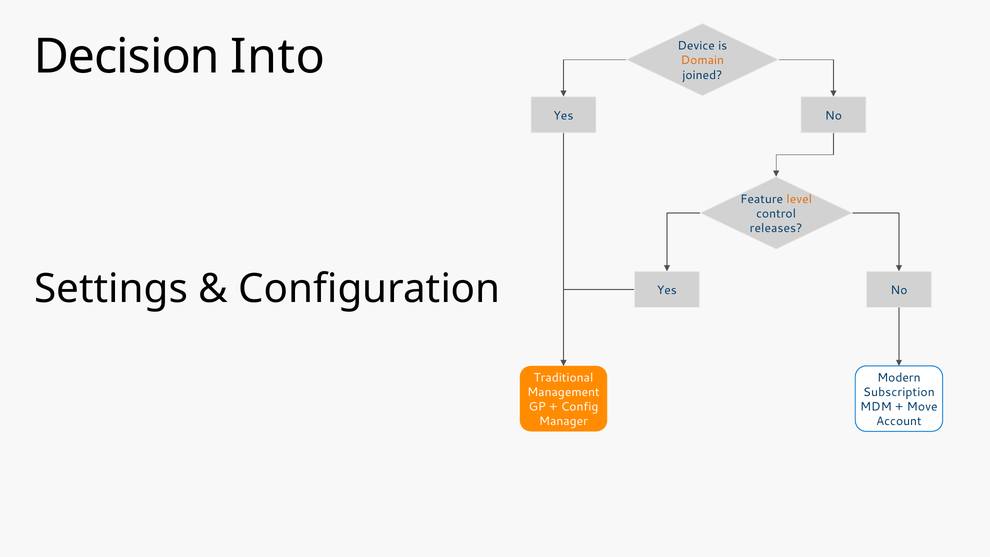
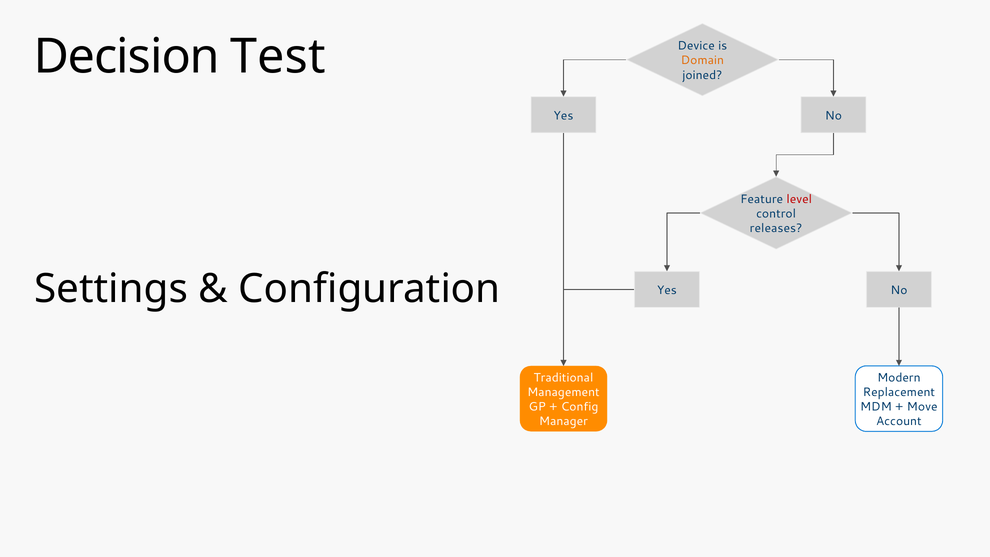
Into: Into -> Test (278, 57)
level colour: orange -> red (799, 199)
Subscription: Subscription -> Replacement (899, 392)
